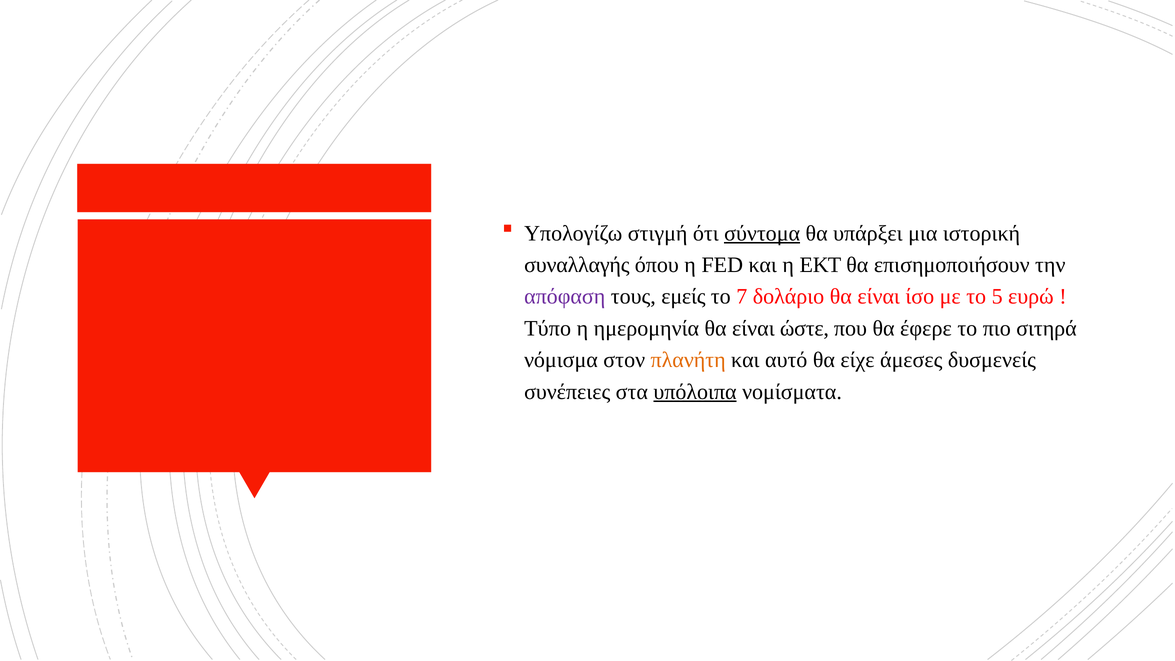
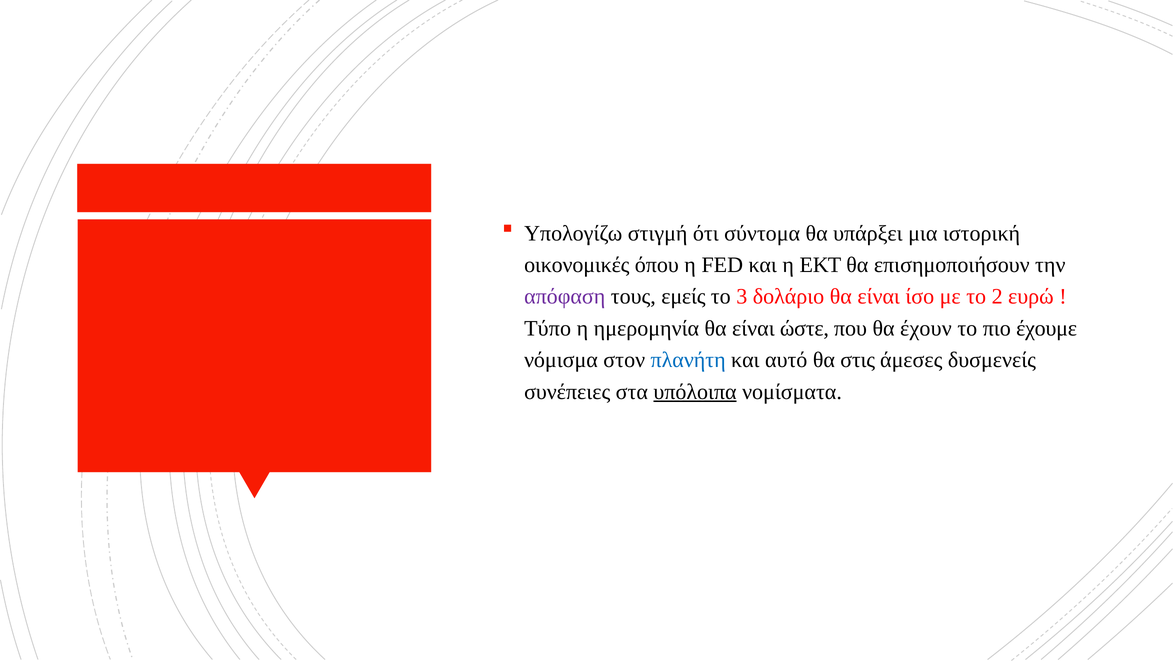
σύντομα underline: present -> none (762, 233)
συναλλαγής: συναλλαγής -> οικονομικές (577, 265)
7: 7 -> 3 (742, 297)
5: 5 -> 2 (997, 297)
έφερε: έφερε -> έχουν (926, 328)
σιτηρά: σιτηρά -> έχουμε (1047, 328)
πλανήτη colour: orange -> blue (688, 360)
είχε: είχε -> στις (858, 360)
